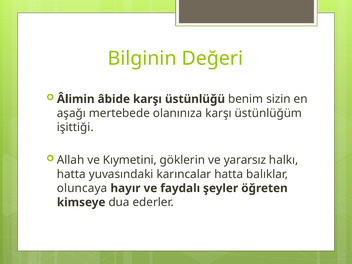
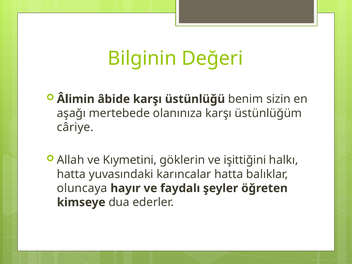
işittiği: işittiği -> câriye (75, 127)
yararsız: yararsız -> işittiğini (245, 160)
